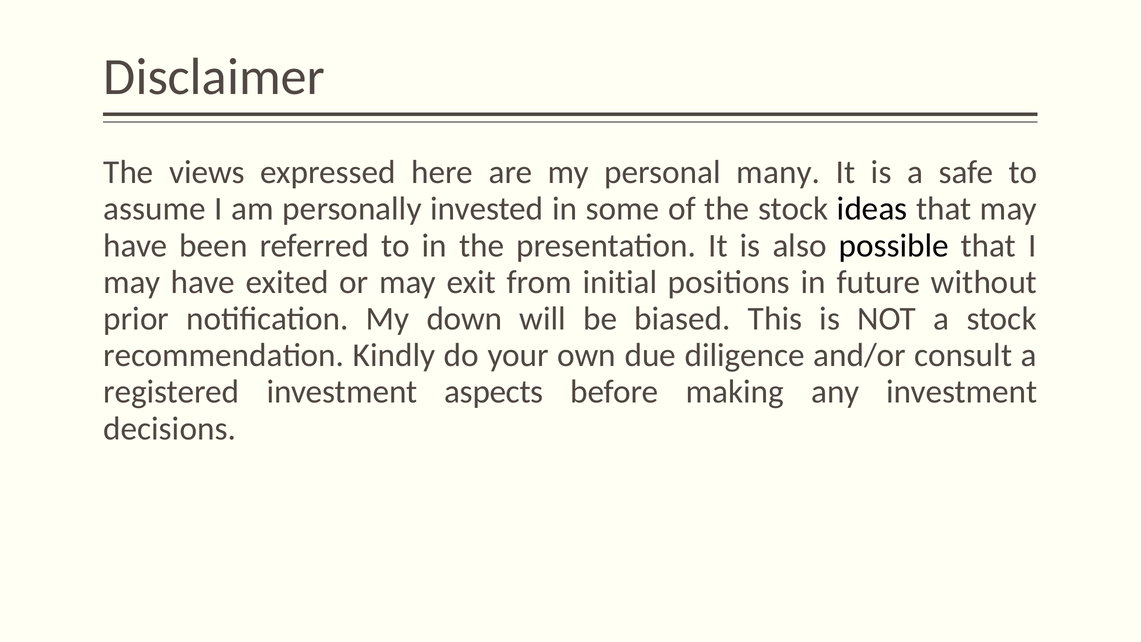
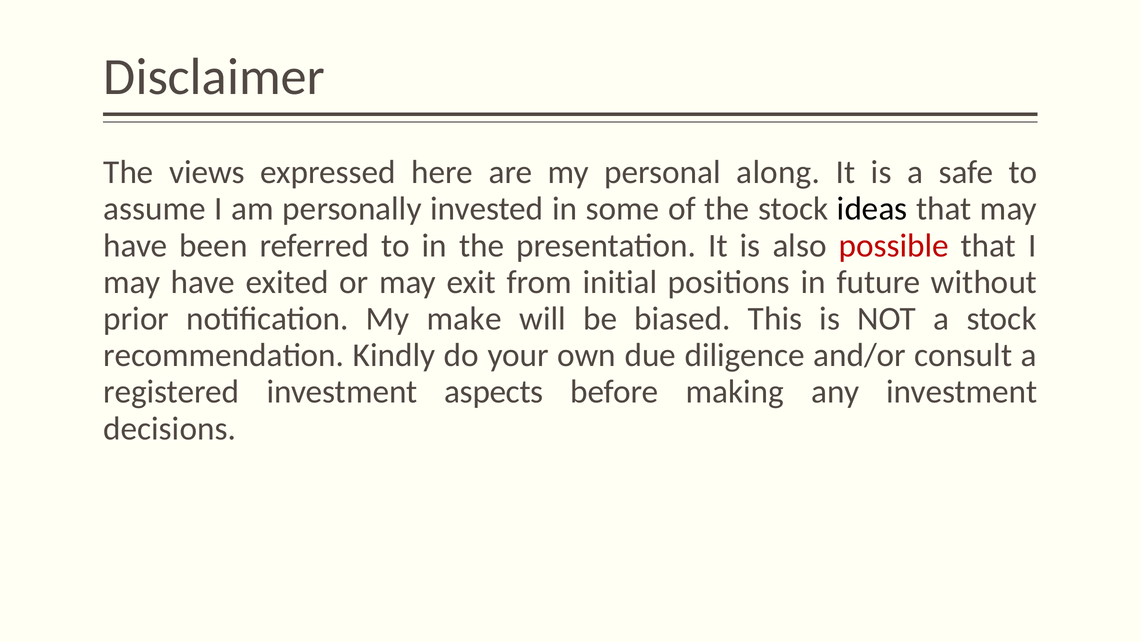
many: many -> along (778, 172)
possible colour: black -> red (894, 246)
down: down -> make (464, 319)
